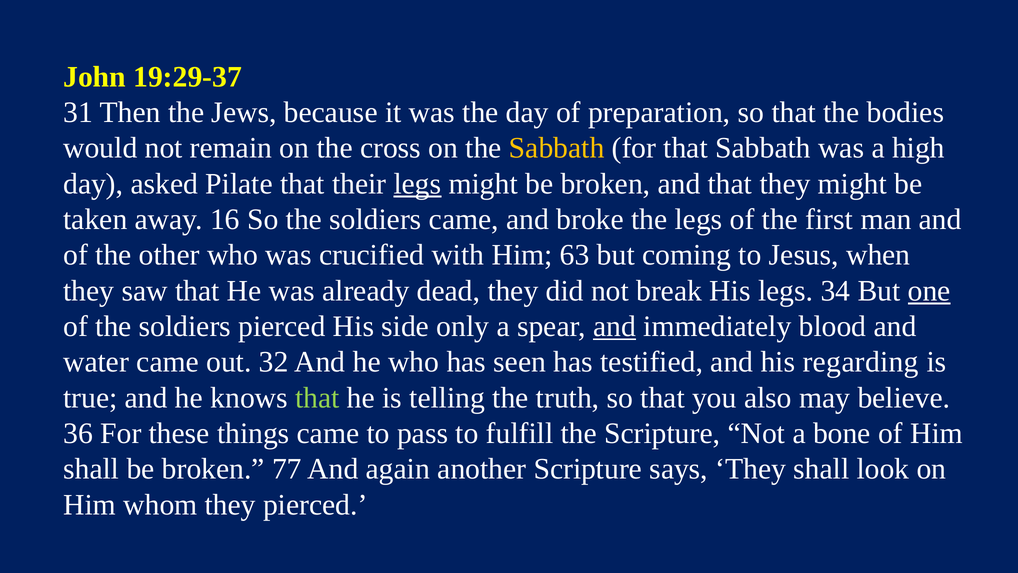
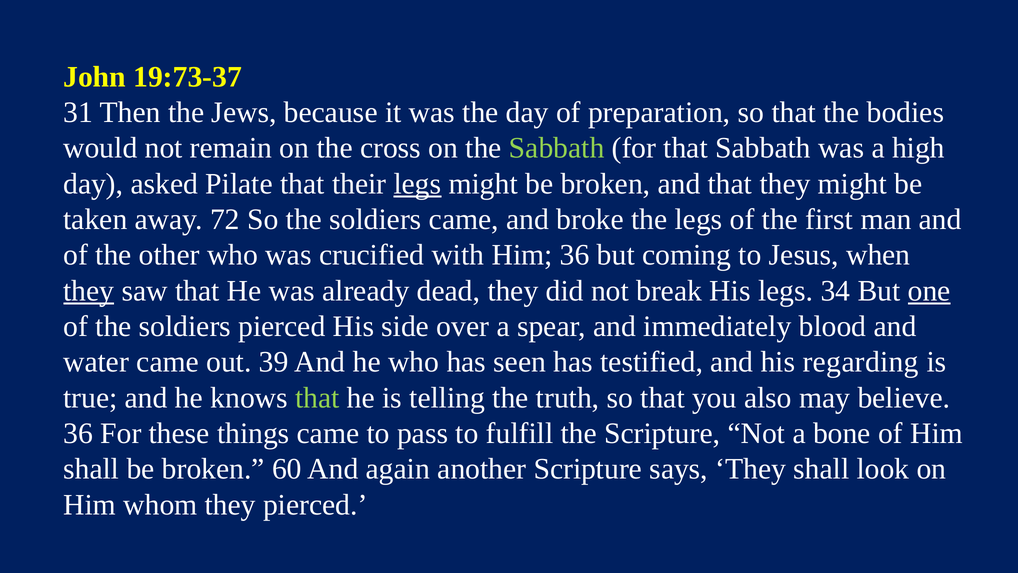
19:29-37: 19:29-37 -> 19:73-37 (188, 77)
Sabbath colour: yellow -> light green (557, 148)
16: 16 -> 72 (225, 219)
Him 63: 63 -> 36 (575, 255)
they underline: none -> present (89, 291)
only: only -> over (463, 326)
and underline: present -> none (615, 326)
32: 32 -> 39 (274, 362)
77: 77 -> 60 (287, 469)
